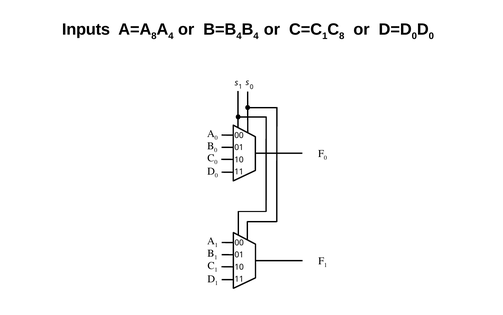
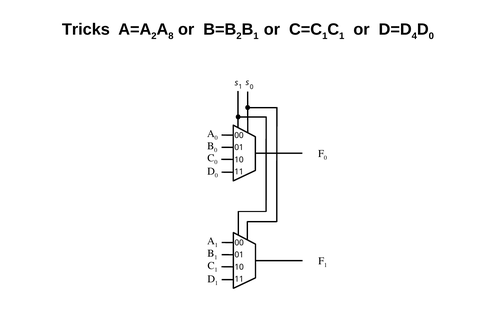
Inputs: Inputs -> Tricks (86, 29)
8: 8 -> 2 (154, 36)
4: 4 -> 8 (171, 36)
4: 4 -> 2 (239, 36)
4: 4 -> 1 (256, 36)
8: 8 -> 1 (342, 36)
0: 0 -> 4 (414, 36)
